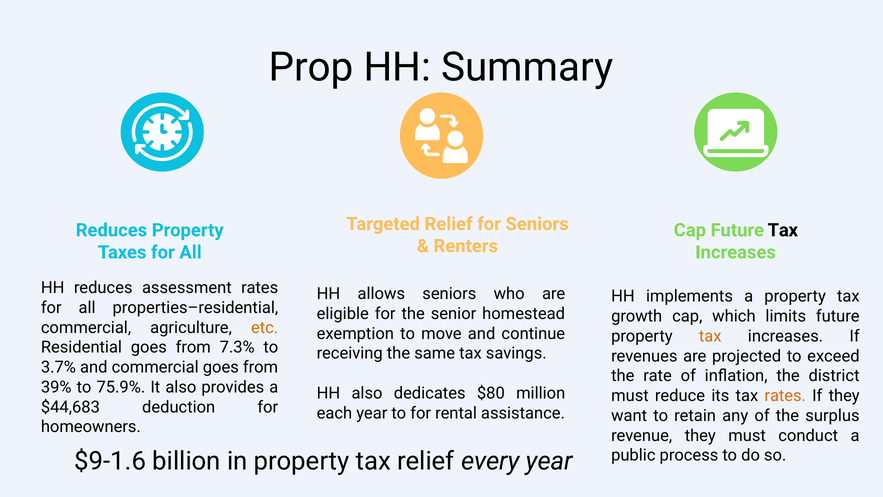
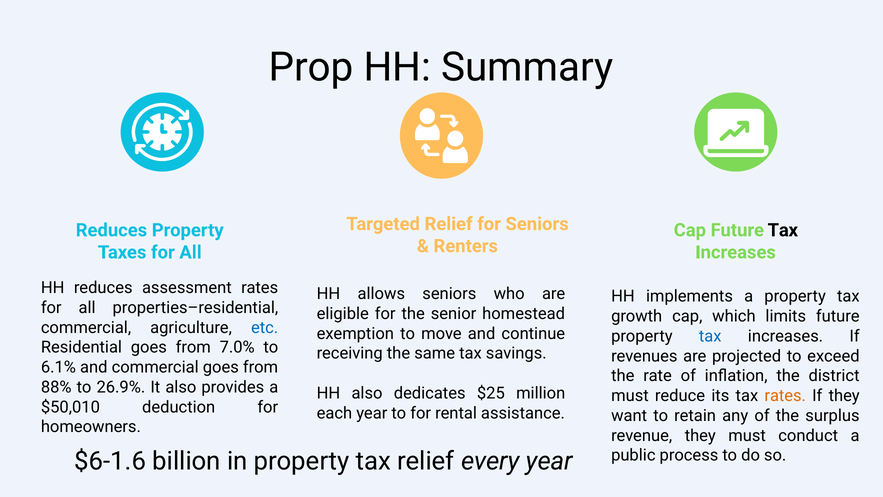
etc colour: orange -> blue (265, 327)
tax colour: orange -> blue (710, 336)
7.3%: 7.3% -> 7.0% (237, 347)
3.7%: 3.7% -> 6.1% (58, 367)
39%: 39% -> 88% (56, 387)
75.9%: 75.9% -> 26.9% (121, 387)
$80: $80 -> $25 (491, 393)
$44,683: $44,683 -> $50,010 (70, 407)
$9-1.6: $9-1.6 -> $6-1.6 (110, 461)
